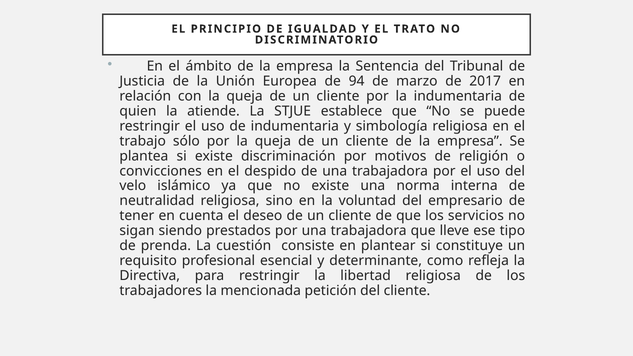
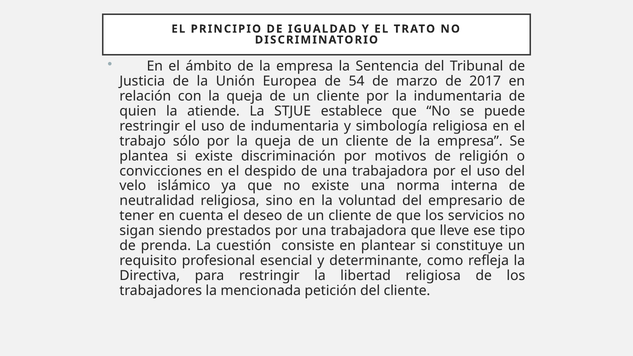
94: 94 -> 54 (357, 81)
